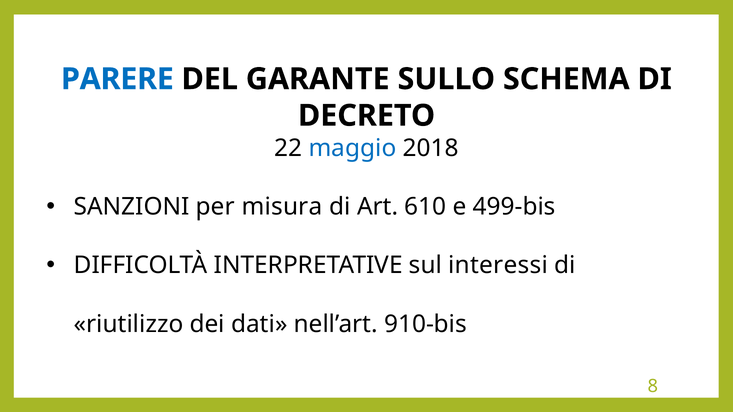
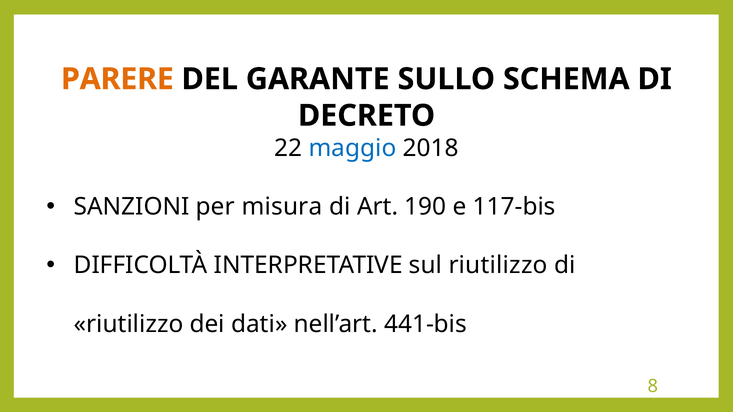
PARERE colour: blue -> orange (117, 79)
610: 610 -> 190 (425, 207)
499-bis: 499-bis -> 117-bis (514, 207)
sul interessi: interessi -> riutilizzo (498, 266)
910-bis: 910-bis -> 441-bis (426, 324)
